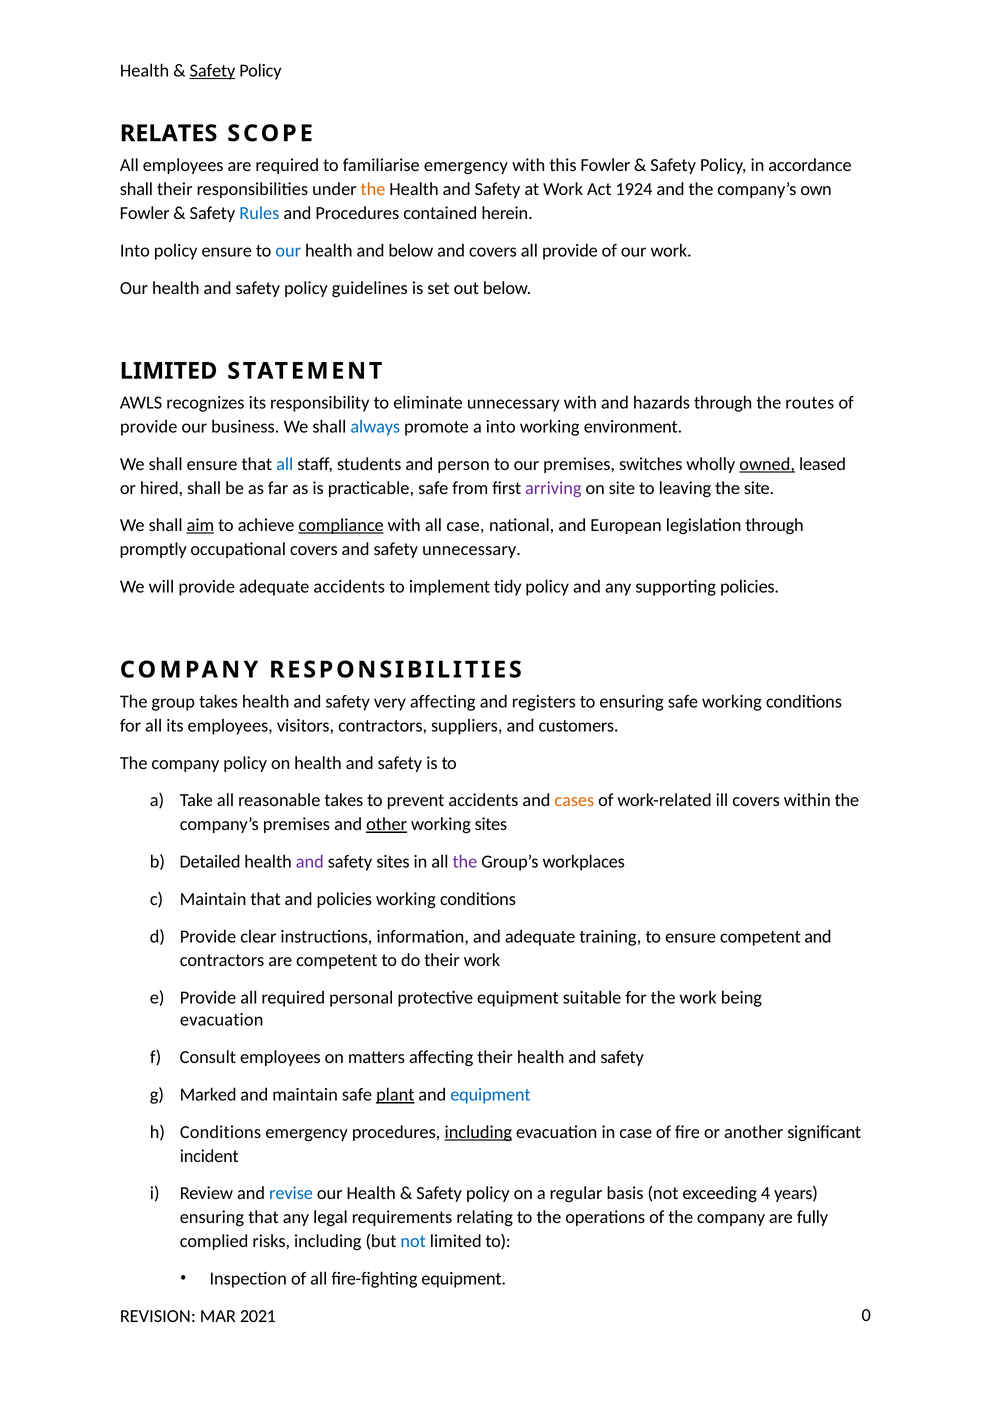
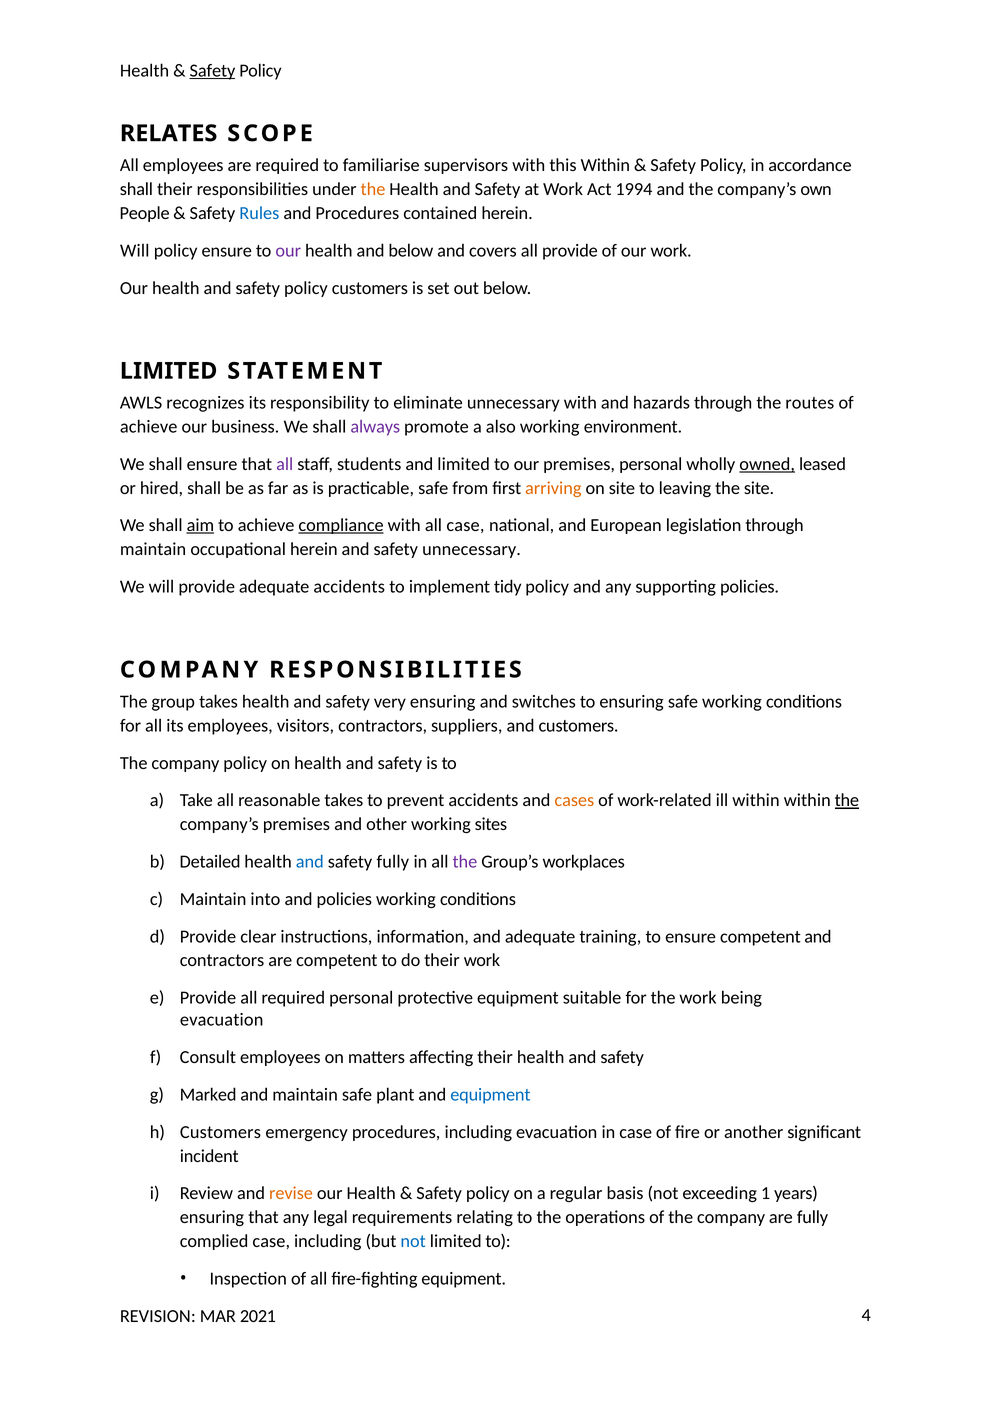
familiarise emergency: emergency -> supervisors (466, 165)
this Fowler: Fowler -> Within (605, 165)
1924: 1924 -> 1994 (634, 189)
Fowler: Fowler -> People (145, 213)
Into: Into -> Will (135, 250)
our colour: blue -> purple (288, 250)
policy guidelines: guidelines -> customers (370, 288)
provide: provide -> achieve (149, 427)
always colour: blue -> purple (375, 427)
a into: into -> also (501, 427)
all colour: blue -> purple (285, 464)
and person: person -> limited (464, 464)
premises switches: switches -> personal (651, 464)
arriving colour: purple -> orange (553, 488)
promptly: promptly -> maintain (153, 549)
occupational covers: covers -> herein (314, 549)
very affecting: affecting -> ensuring (443, 701)
registers: registers -> switches (544, 701)
ill covers: covers -> within (756, 800)
the underline: none -> present (847, 800)
other underline: present -> none (387, 824)
and colour: purple -> blue (310, 861)
safety sites: sites -> fully (393, 861)
Maintain that: that -> into (265, 899)
plant underline: present -> none (395, 1094)
Conditions: Conditions -> Customers (220, 1131)
including underline: present -> none (478, 1131)
revise colour: blue -> orange (291, 1192)
4: 4 -> 1 (766, 1192)
complied risks: risks -> case (271, 1240)
0: 0 -> 4 (866, 1314)
